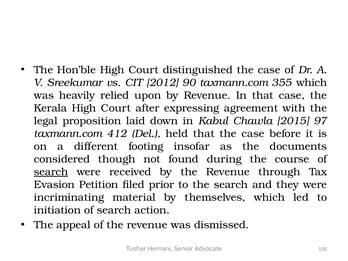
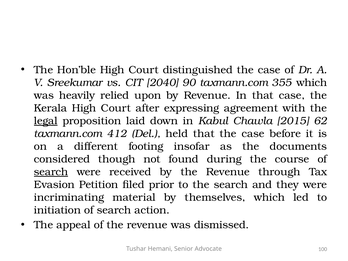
2012: 2012 -> 2040 (162, 83)
legal underline: none -> present (46, 121)
97: 97 -> 62 (320, 121)
